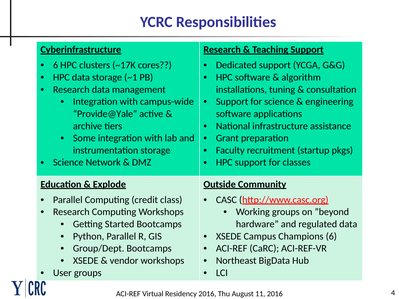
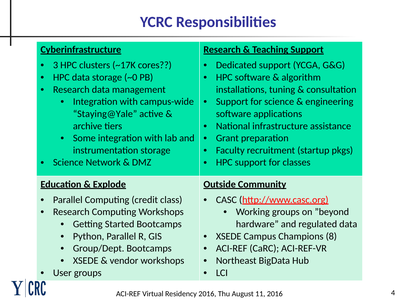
6: 6 -> 3 (56, 65)
~1: ~1 -> ~0 (131, 77)
Provide@Yale: Provide@Yale -> Staying@Yale (105, 114)
Champions 6: 6 -> 8 (331, 236)
